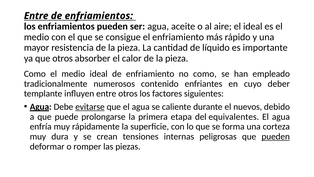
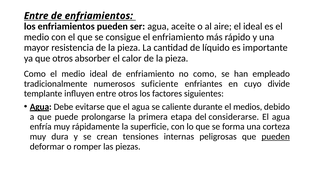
contenido: contenido -> suficiente (160, 84)
deber: deber -> divide (279, 84)
evitarse underline: present -> none (90, 107)
nuevos: nuevos -> medios (248, 107)
equivalentes: equivalentes -> considerarse (234, 116)
